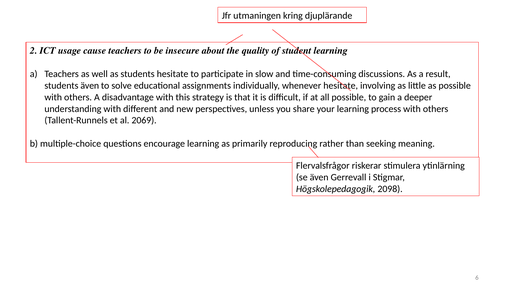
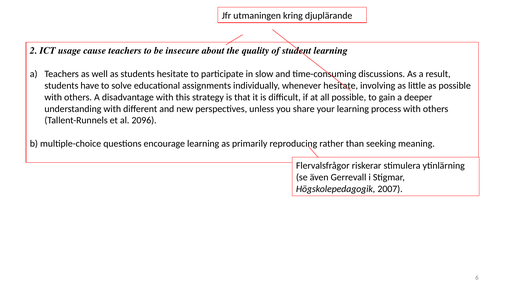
students även: även -> have (90, 86)
2069: 2069 -> 2096 (144, 121)
2098: 2098 -> 2007 (390, 189)
